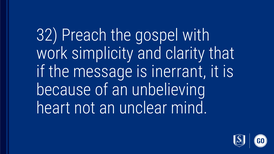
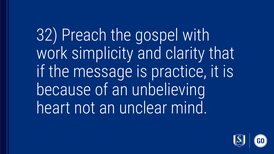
inerrant: inerrant -> practice (179, 72)
